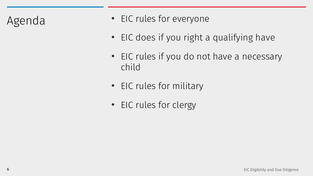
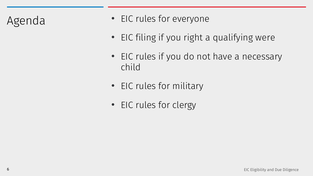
does: does -> filing (146, 38)
qualifying have: have -> were (265, 38)
